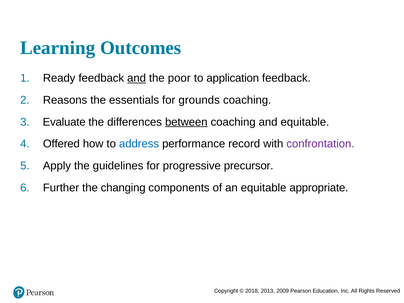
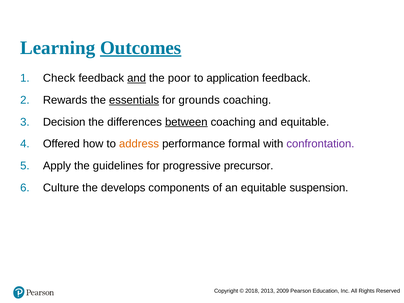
Outcomes underline: none -> present (141, 48)
Ready: Ready -> Check (59, 78)
Reasons: Reasons -> Rewards (65, 100)
essentials underline: none -> present (134, 100)
Evaluate: Evaluate -> Decision (64, 122)
address colour: blue -> orange (139, 144)
record: record -> formal (244, 144)
Further: Further -> Culture (61, 188)
changing: changing -> develops (123, 188)
appropriate: appropriate -> suspension (319, 188)
